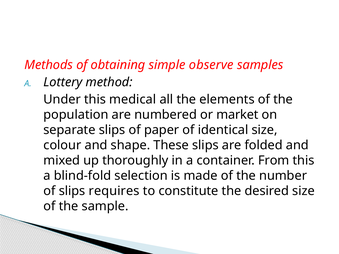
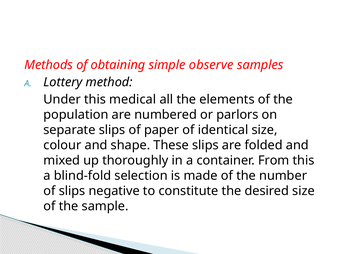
market: market -> parlors (237, 115)
requires: requires -> negative (114, 191)
